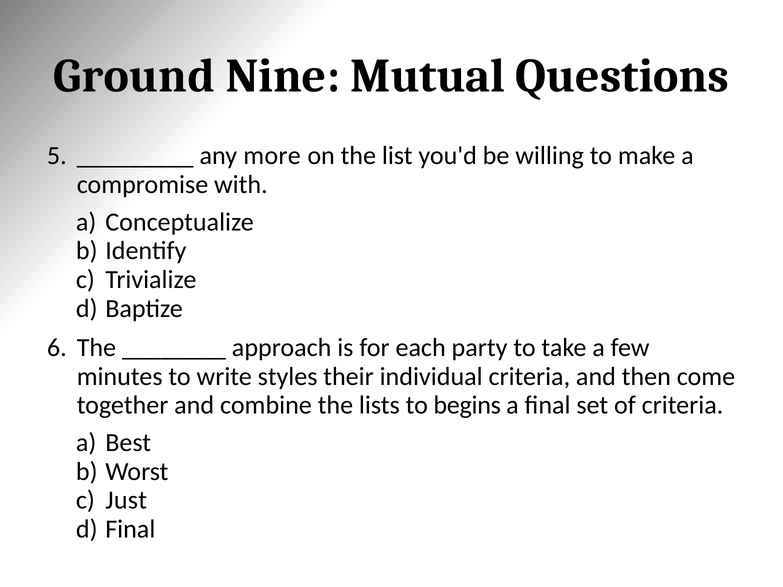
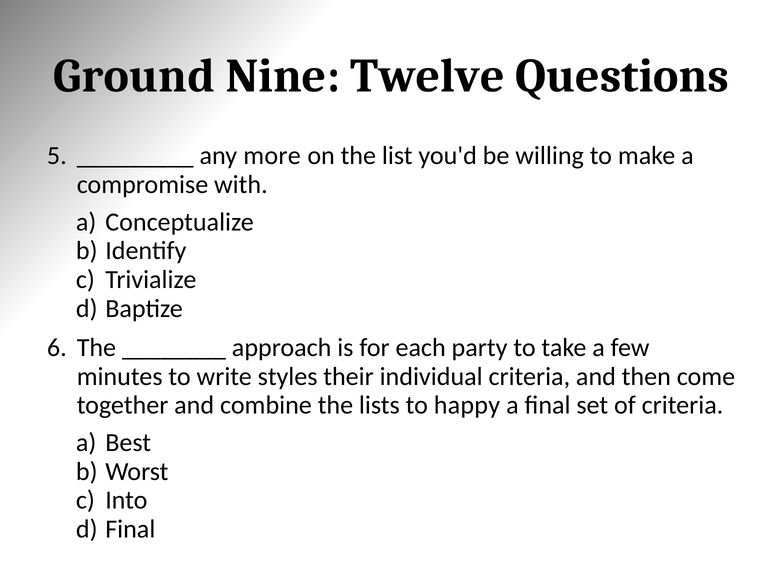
Mutual: Mutual -> Twelve (428, 76)
begins: begins -> happy (467, 405)
Just: Just -> Into (126, 500)
